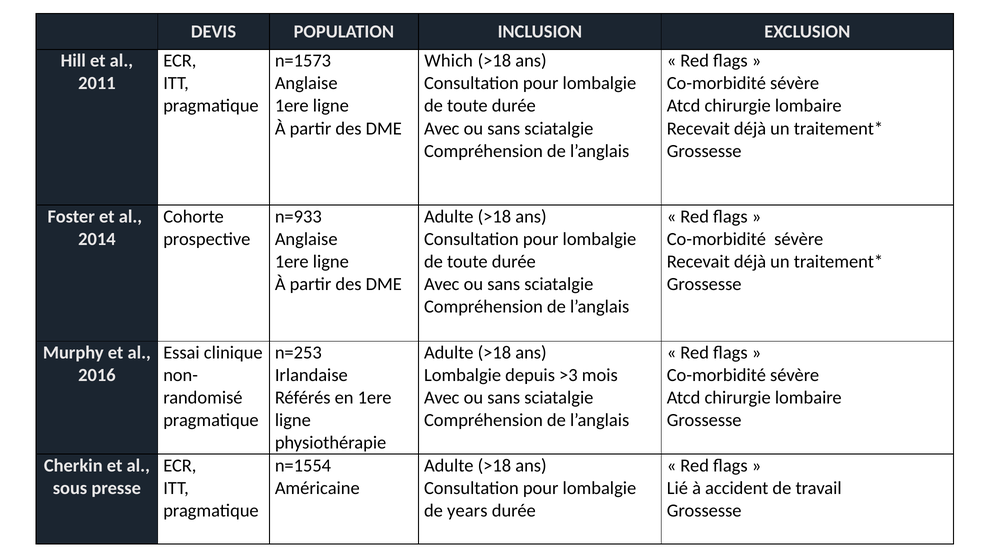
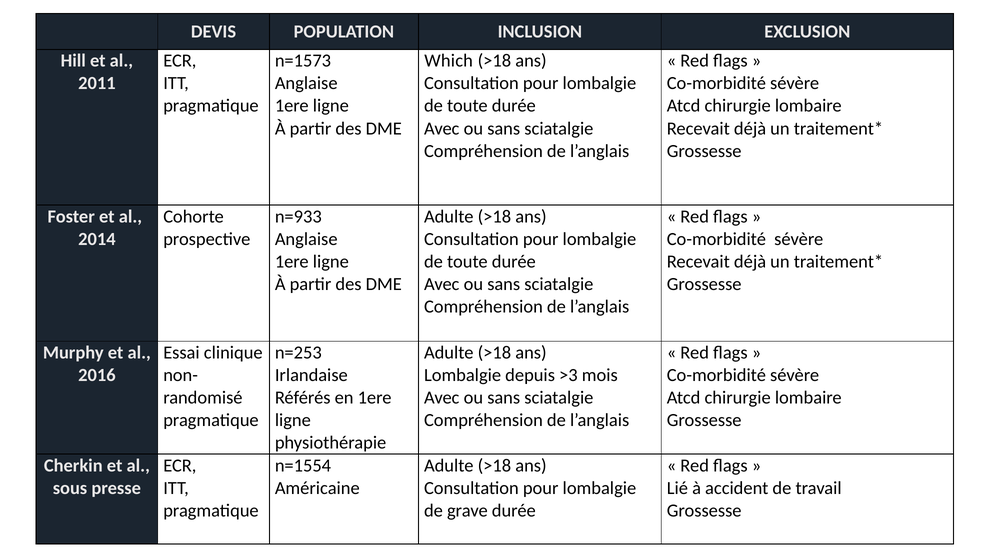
years: years -> grave (467, 511)
